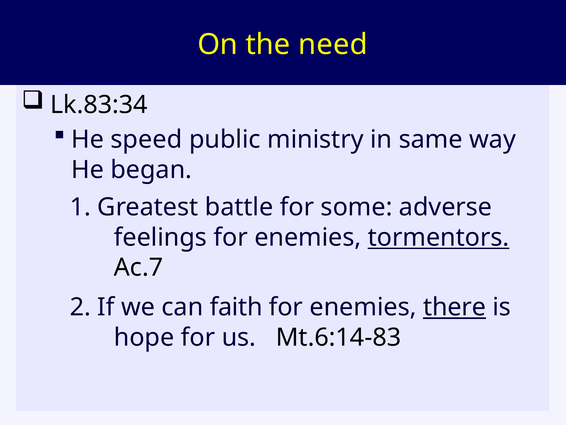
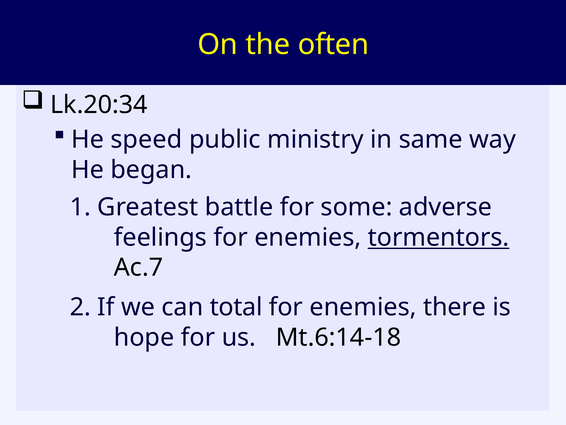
need: need -> often (333, 44)
Lk.83:34: Lk.83:34 -> Lk.20:34 (99, 105)
faith: faith -> total (236, 307)
there underline: present -> none (455, 307)
Mt.6:14-83: Mt.6:14-83 -> Mt.6:14-18 (339, 337)
